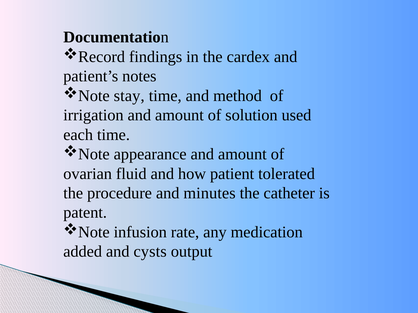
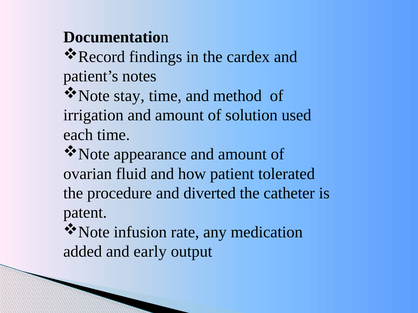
minutes: minutes -> diverted (210, 193)
cysts: cysts -> early (150, 252)
